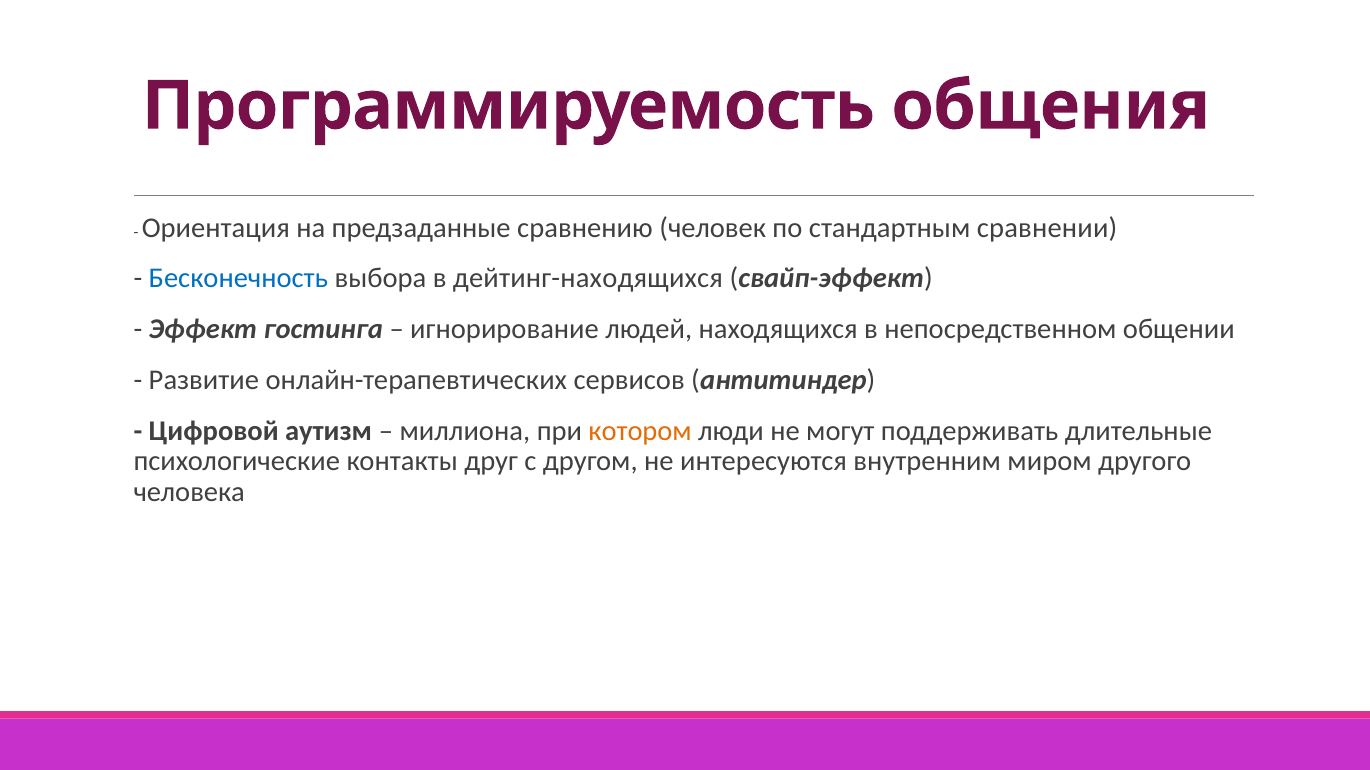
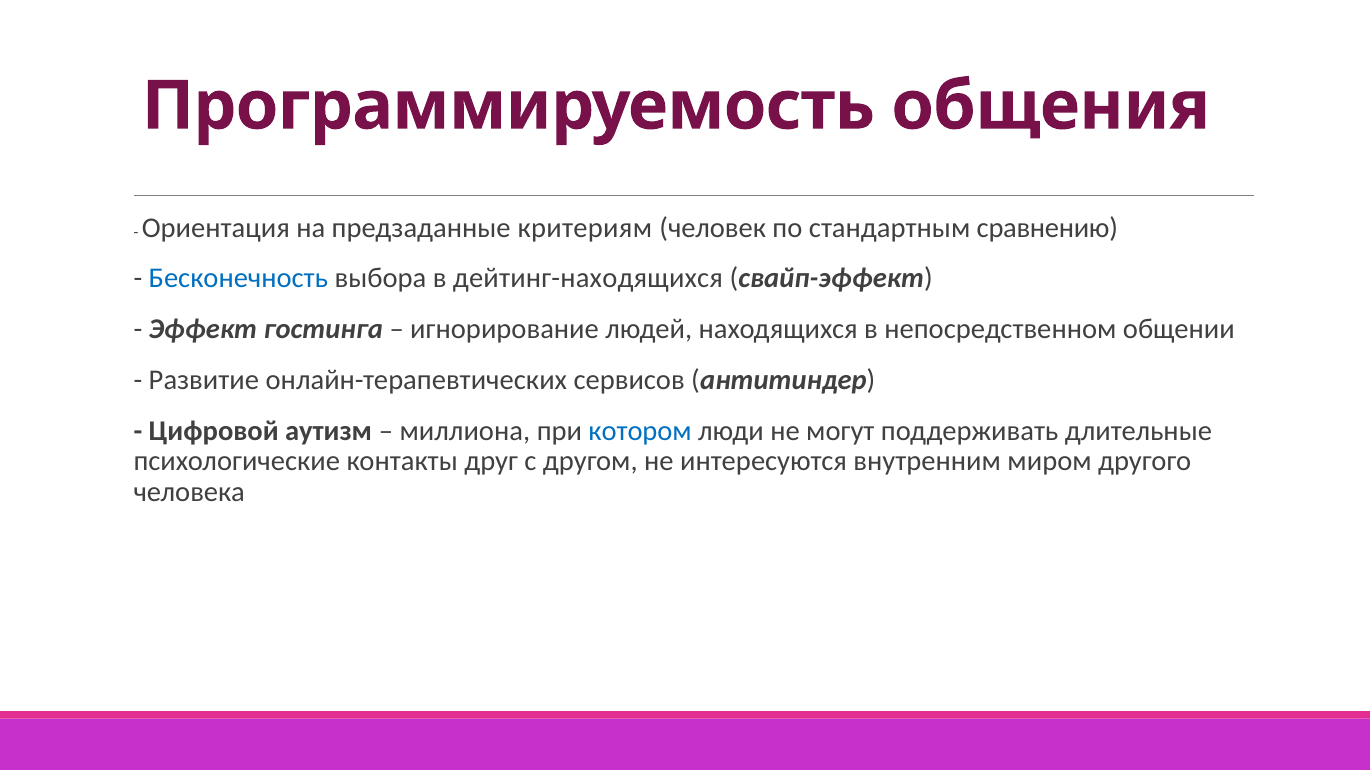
сравнению: сравнению -> критериям (585, 228)
сравнении: сравнении -> сравнению (1047, 228)
котором colour: orange -> blue (640, 431)
